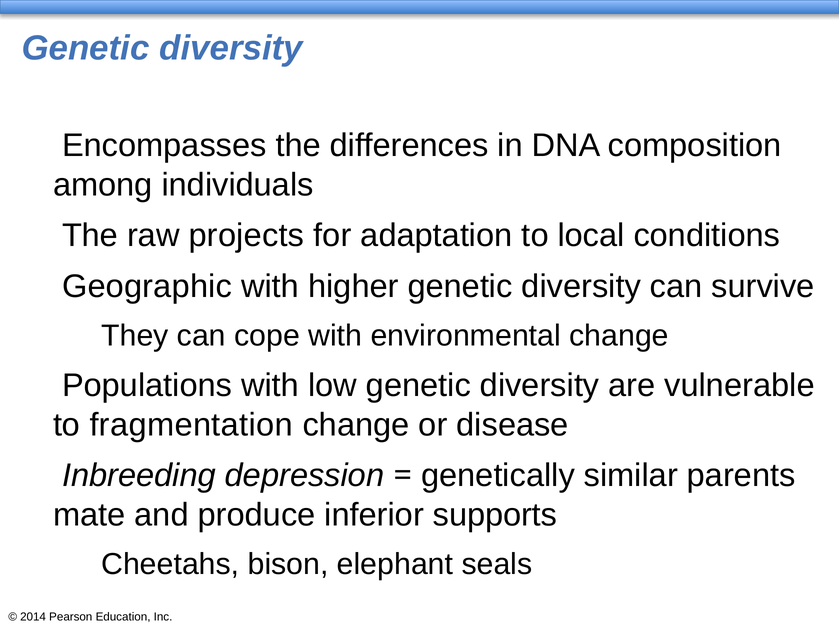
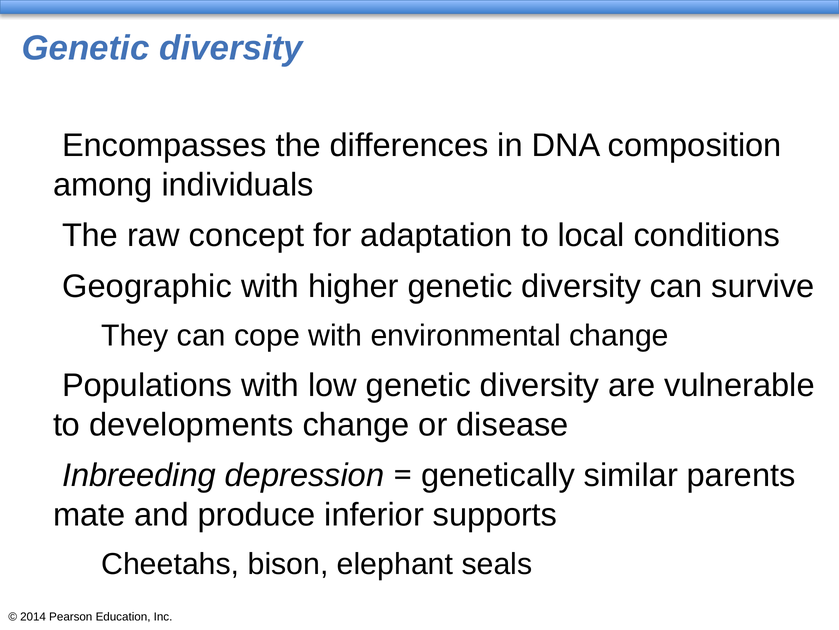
projects: projects -> concept (246, 235)
fragmentation: fragmentation -> developments (191, 424)
